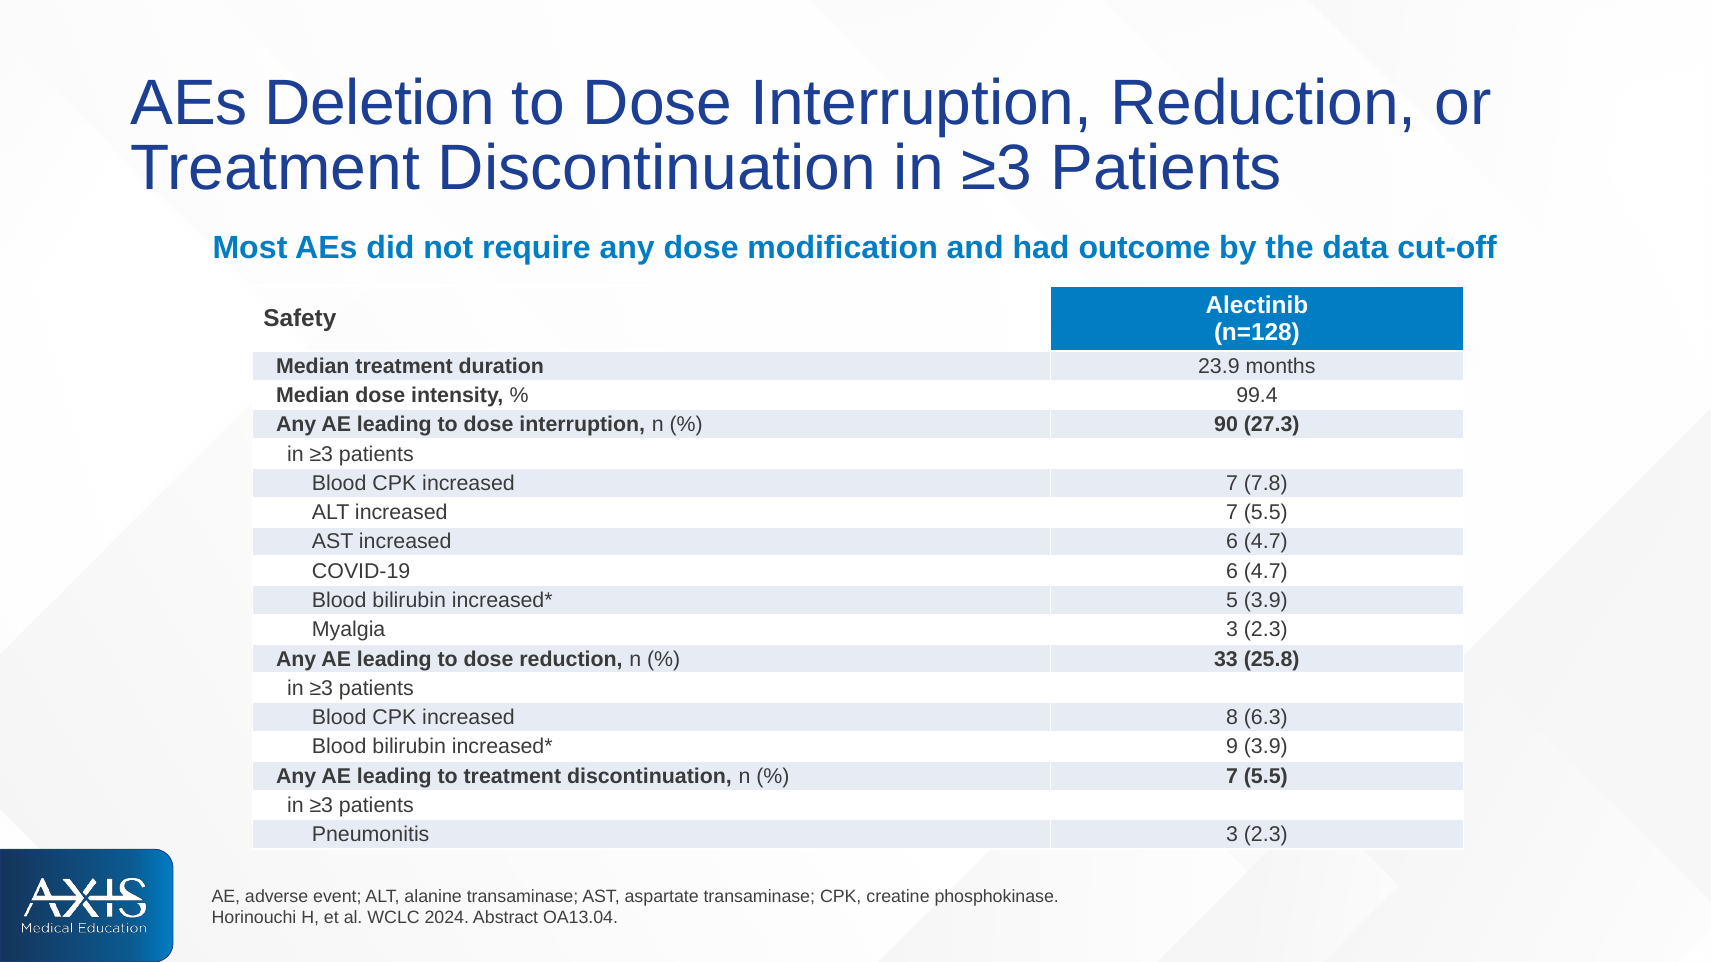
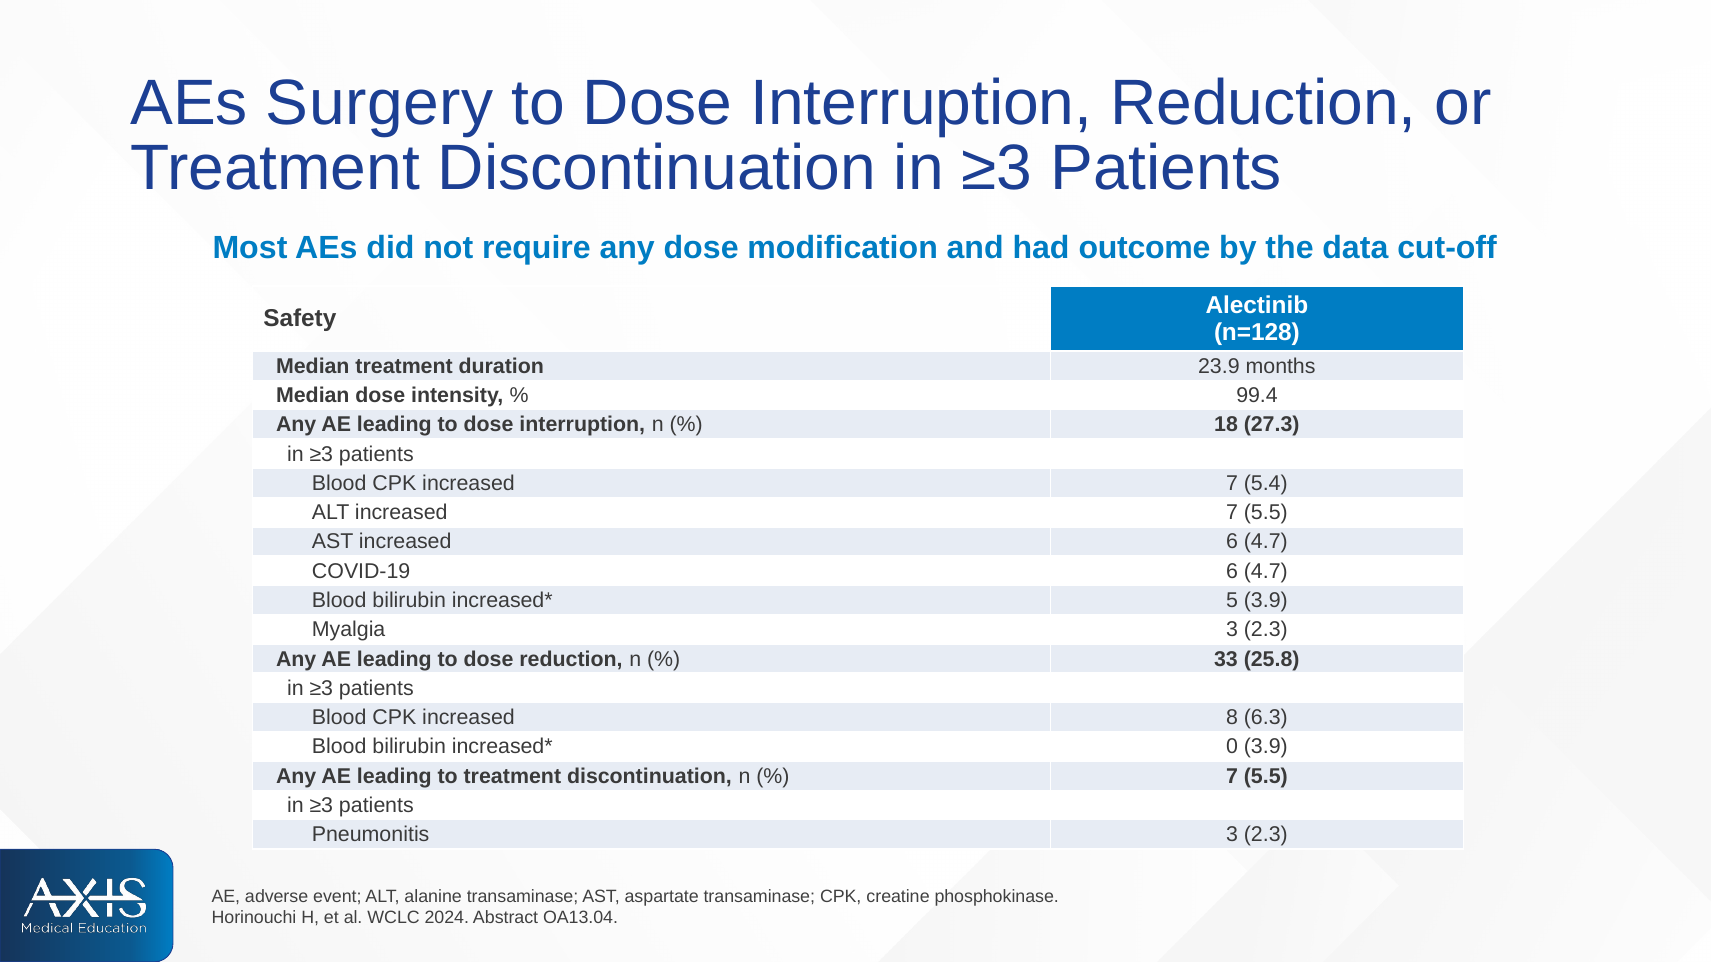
Deletion: Deletion -> Surgery (380, 104)
90: 90 -> 18 (1226, 425)
7.8: 7.8 -> 5.4 (1266, 484)
9: 9 -> 0 (1232, 747)
